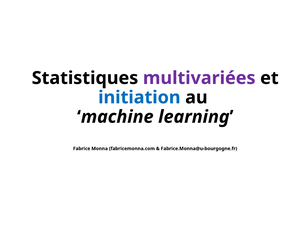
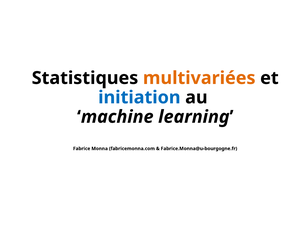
multivariées colour: purple -> orange (199, 78)
